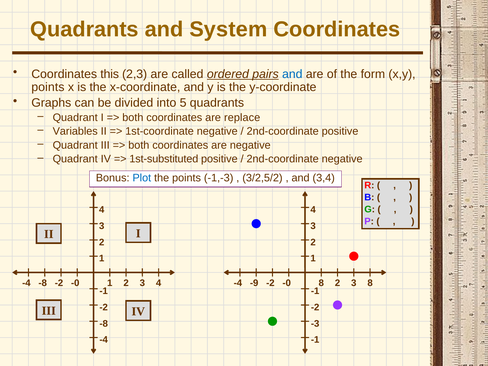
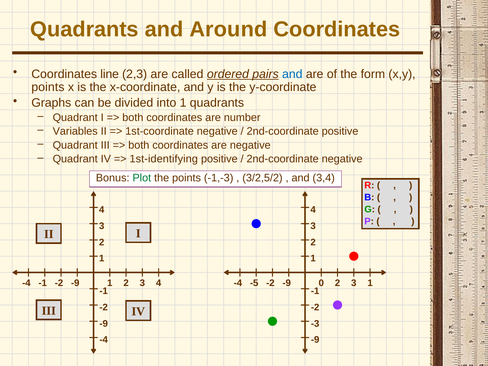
System: System -> Around (228, 29)
this: this -> line (110, 74)
into 5: 5 -> 1 (183, 103)
replace: replace -> number (242, 117)
1st-substituted: 1st-substituted -> 1st-identifying (164, 159)
Plot colour: blue -> green (142, 178)
-8: -8 -> -1 (43, 283)
-0: -0 -> -9 (75, 283)
-9: -9 -> -5 (254, 283)
-0: -0 -> -9 (287, 283)
-4 8: 8 -> 0 (321, 283)
3 8: 8 -> 1 (370, 283)
-8: -8 -> -9 (104, 324)
-1: -1 -> -9 (315, 340)
